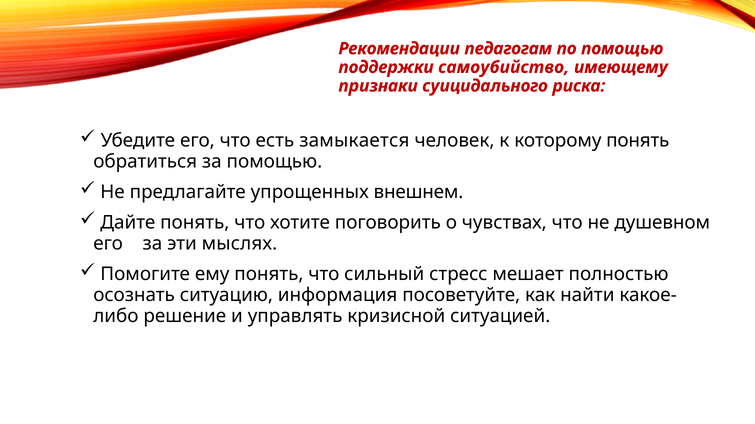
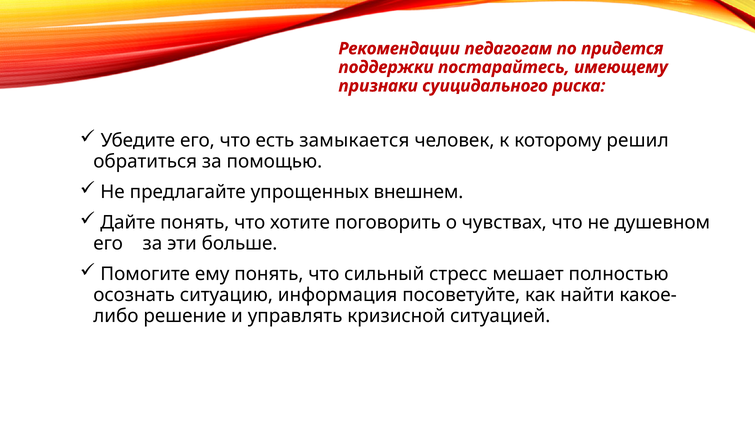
по помощью: помощью -> придется (622, 49)
самоубийство: самоубийство -> постарайтесь (504, 67)
которому понять: понять -> решил (638, 141)
мыслях: мыслях -> больше (240, 244)
